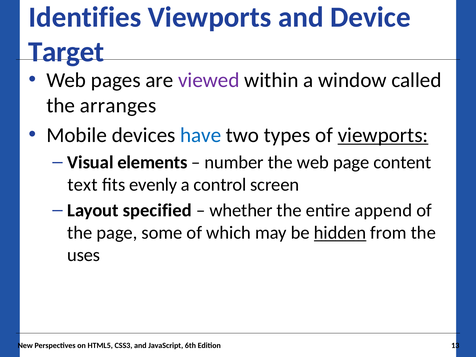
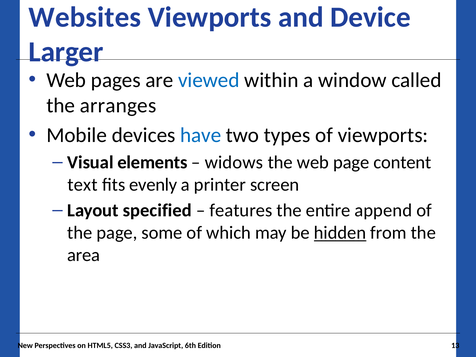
Identifies: Identifies -> Websites (85, 17)
Target: Target -> Larger (66, 52)
viewed colour: purple -> blue (209, 80)
viewports underline: present -> none (383, 135)
number: number -> widows (234, 162)
control: control -> printer (220, 185)
whether: whether -> features (241, 211)
uses: uses -> area (84, 255)
